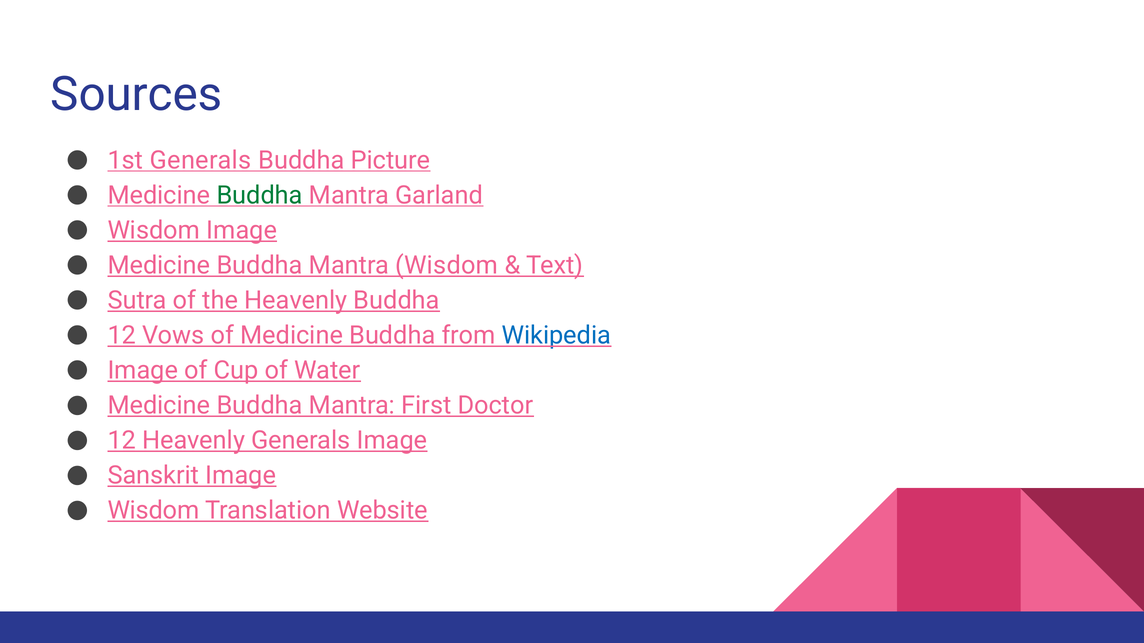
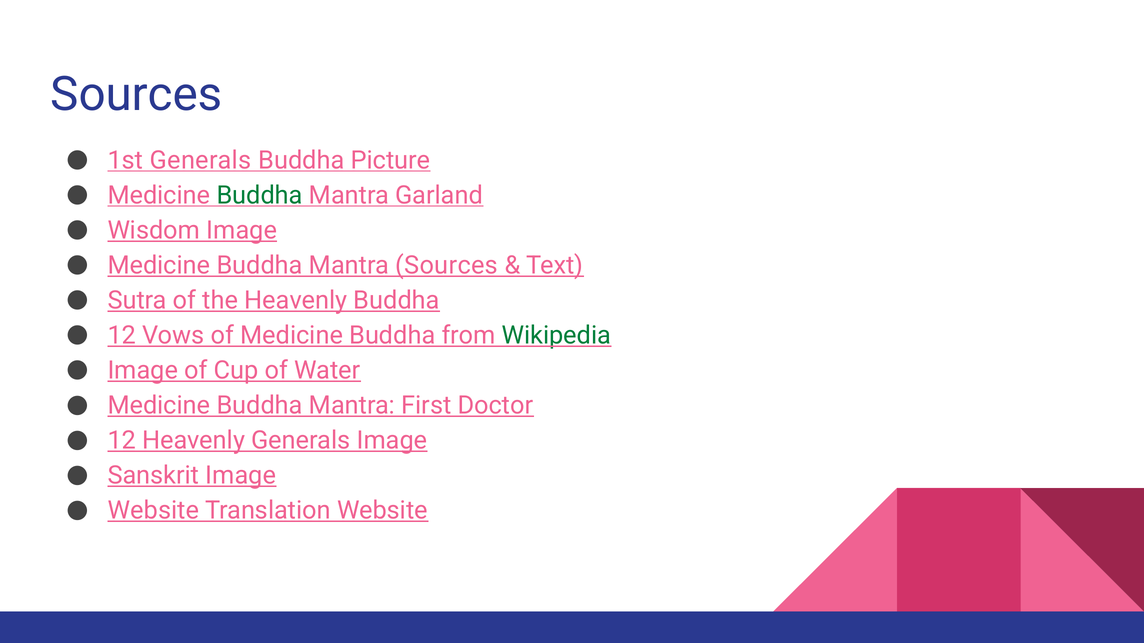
Mantra Wisdom: Wisdom -> Sources (447, 265)
Wikipedia colour: blue -> green (556, 336)
Wisdom: Wisdom -> Website (153, 511)
